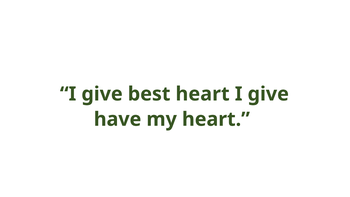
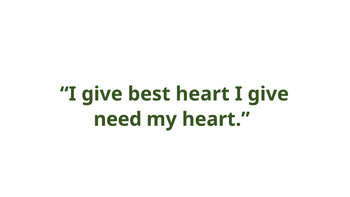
have: have -> need (118, 119)
